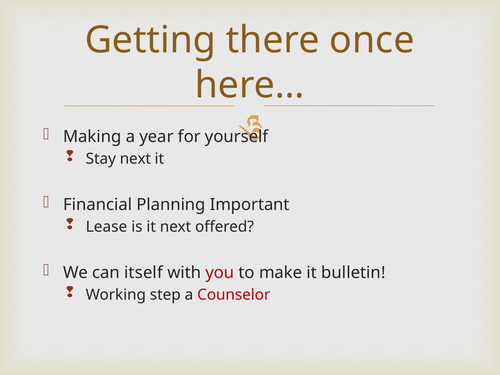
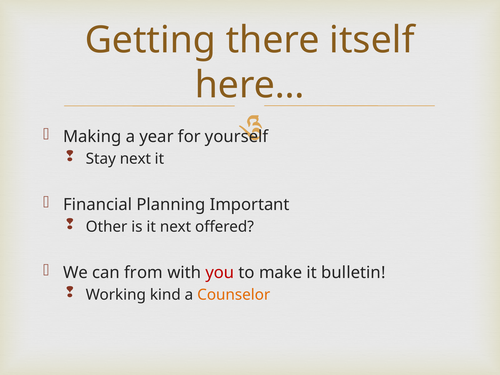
once: once -> itself (372, 40)
Lease: Lease -> Other (107, 227)
itself: itself -> from (143, 273)
step: step -> kind (165, 295)
Counselor colour: red -> orange (234, 295)
